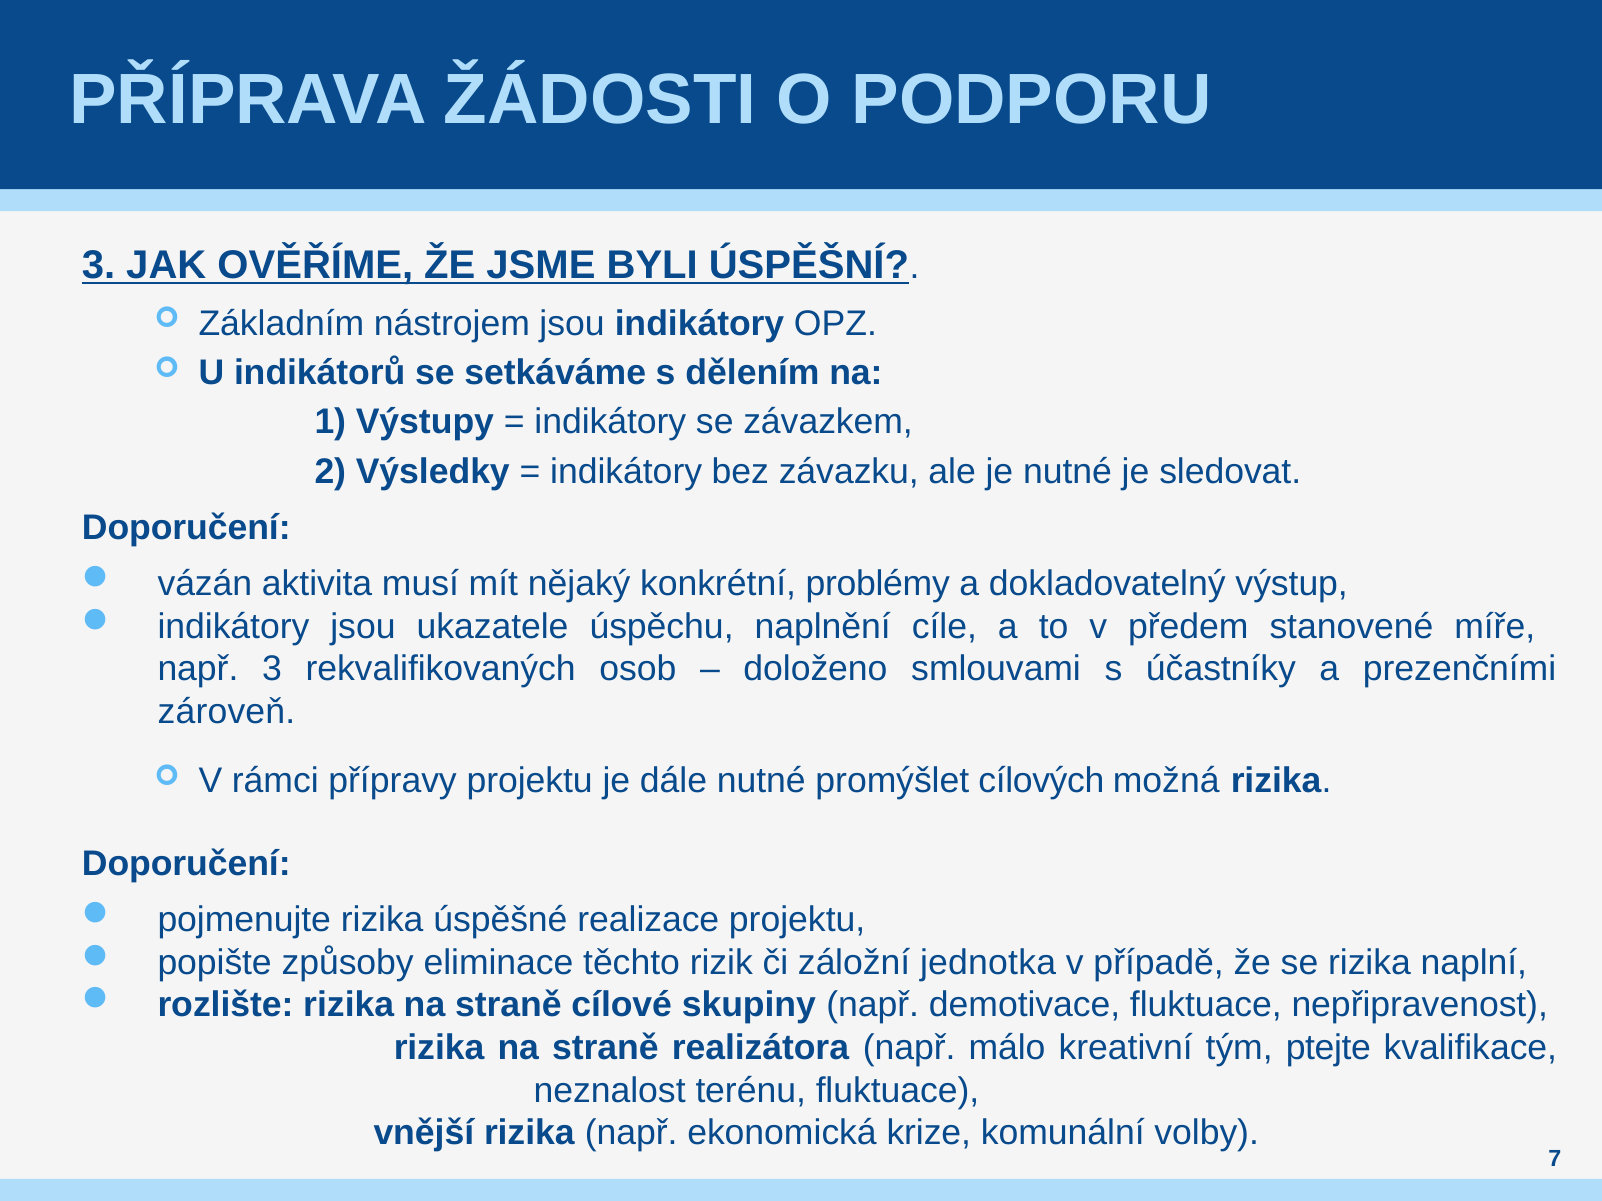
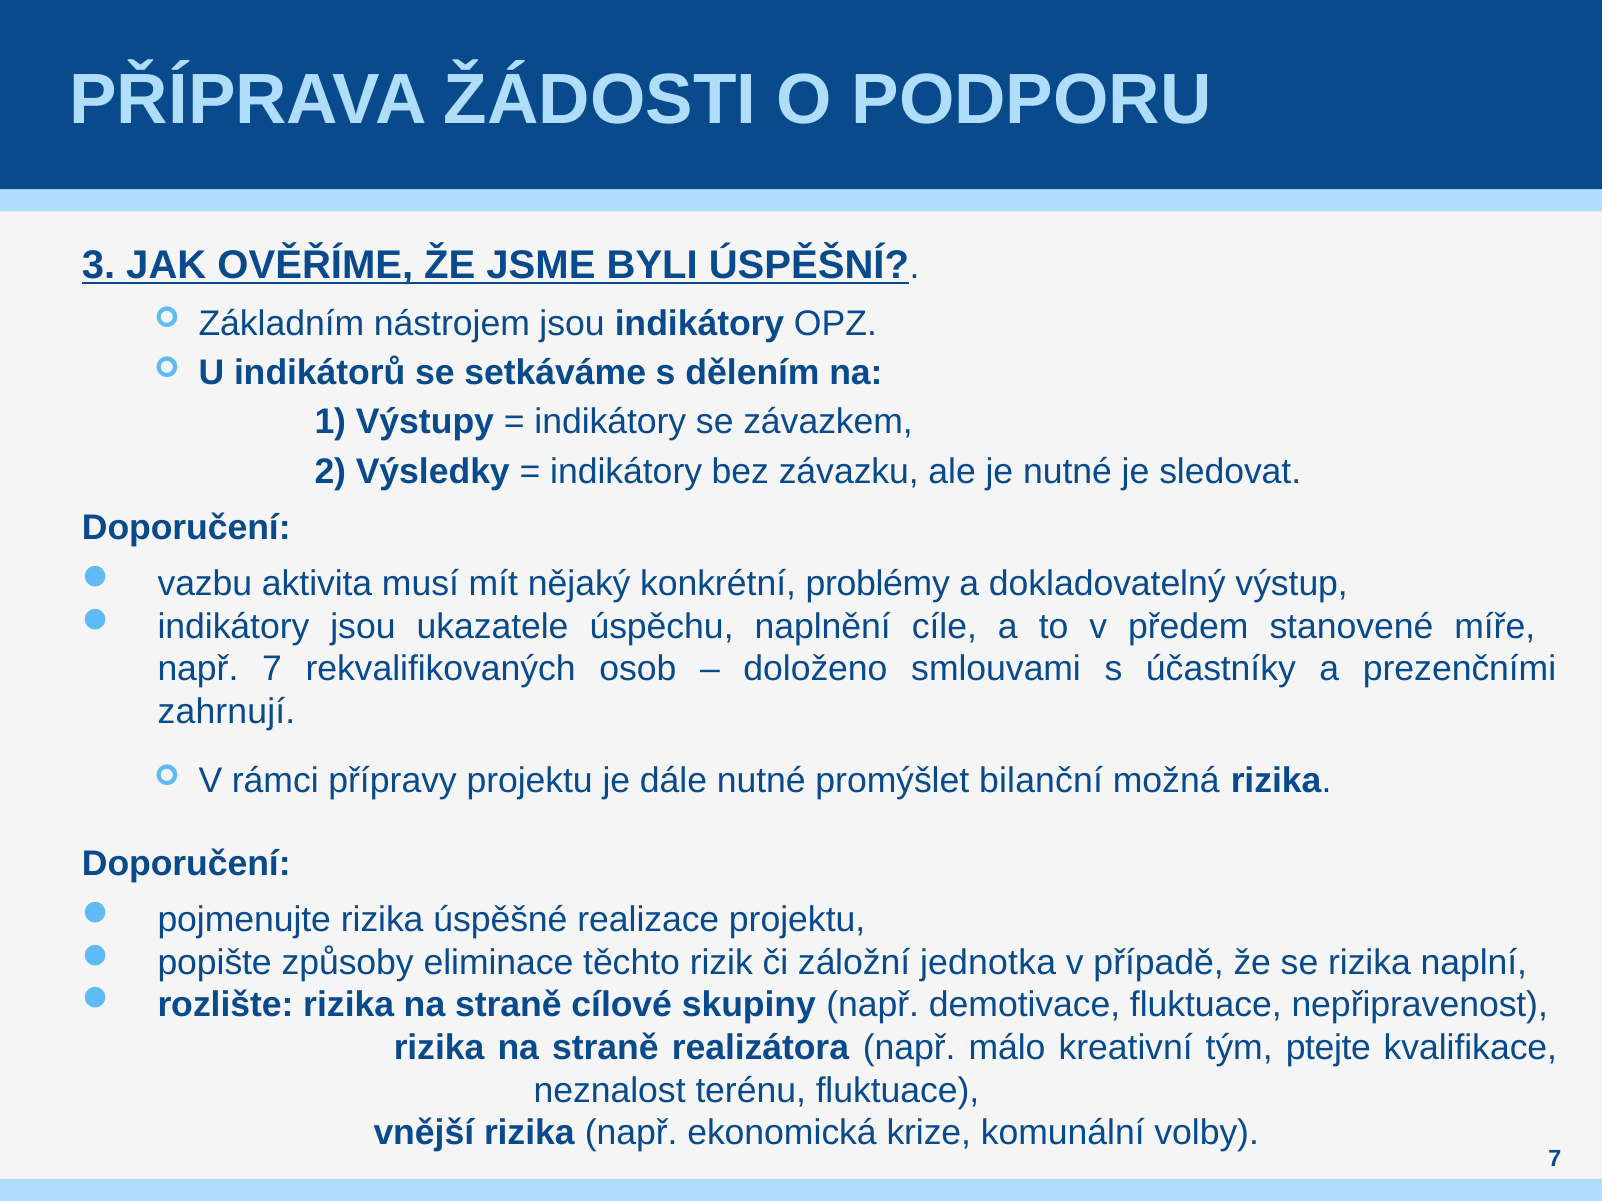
vázán: vázán -> vazbu (205, 584)
např 3: 3 -> 7 (272, 669)
zároveň: zároveň -> zahrnují (226, 712)
cílových: cílových -> bilanční (1041, 781)
